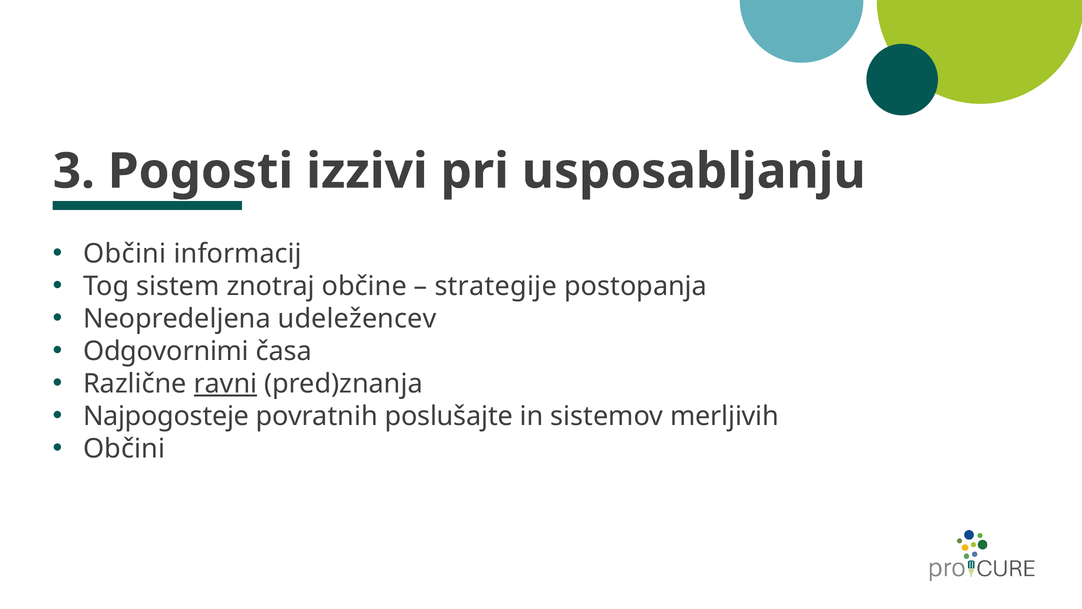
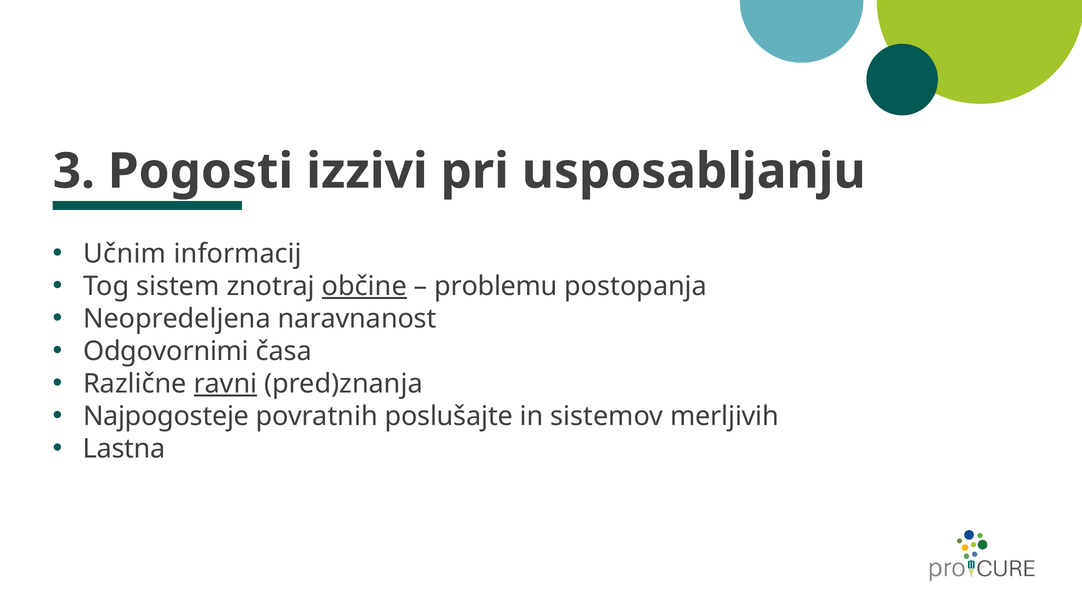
Občini: Občini -> Učnim (125, 254)
občine underline: none -> present (364, 286)
strategije: strategije -> problemu (496, 286)
udeležencev: udeležencev -> naravnanost (357, 319)
Občini: Občini -> Lastna (124, 448)
